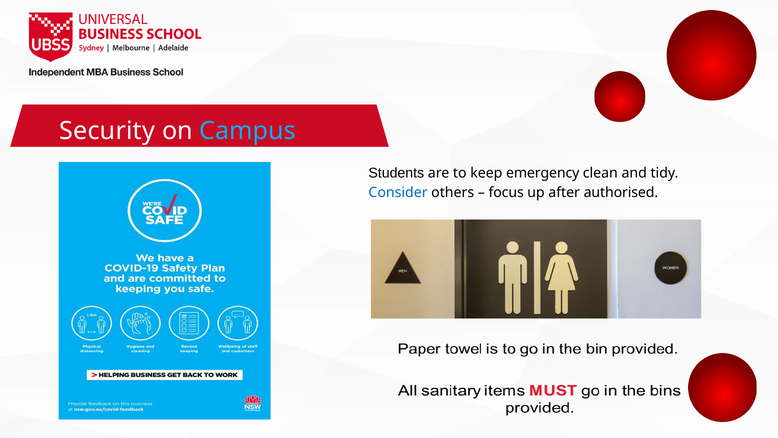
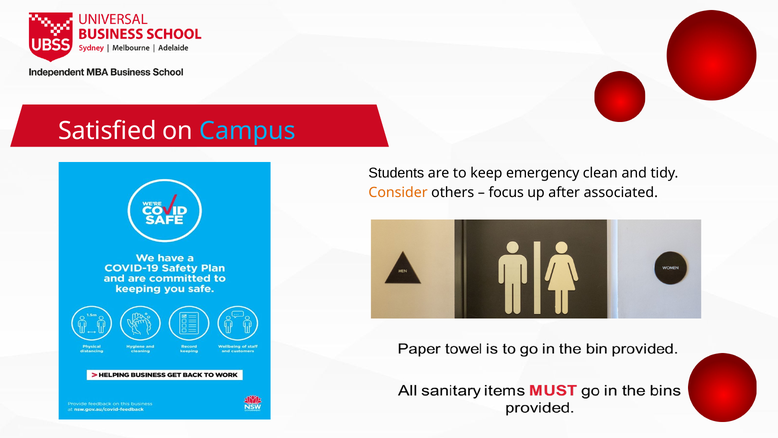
Security: Security -> Satisfied (107, 131)
Consider colour: blue -> orange (398, 193)
authorised: authorised -> associated (621, 193)
